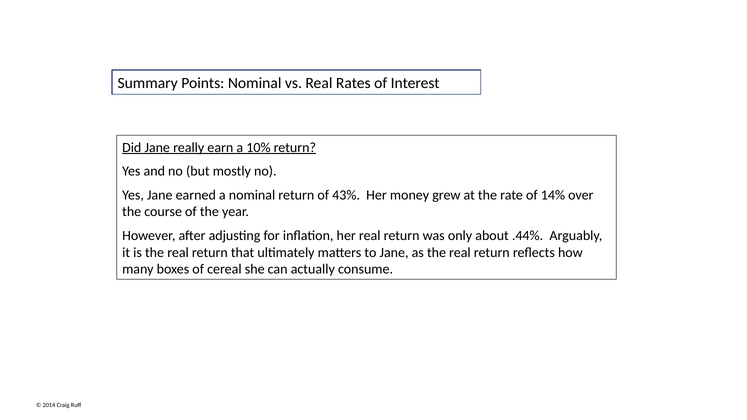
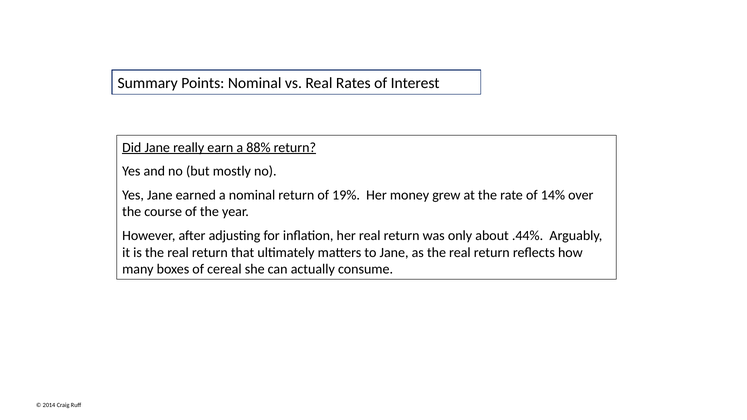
10%: 10% -> 88% (258, 148)
43%: 43% -> 19% (346, 195)
